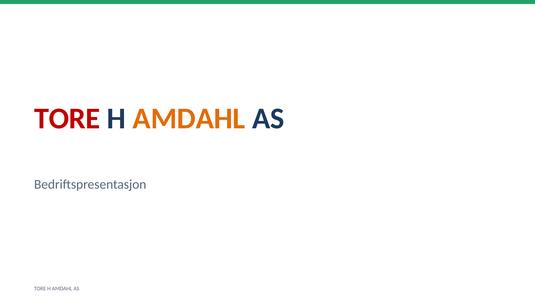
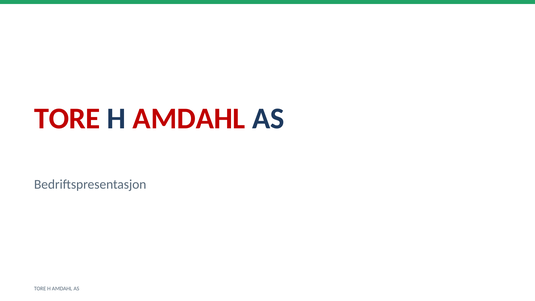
AMDAHL colour: orange -> red (189, 119)
